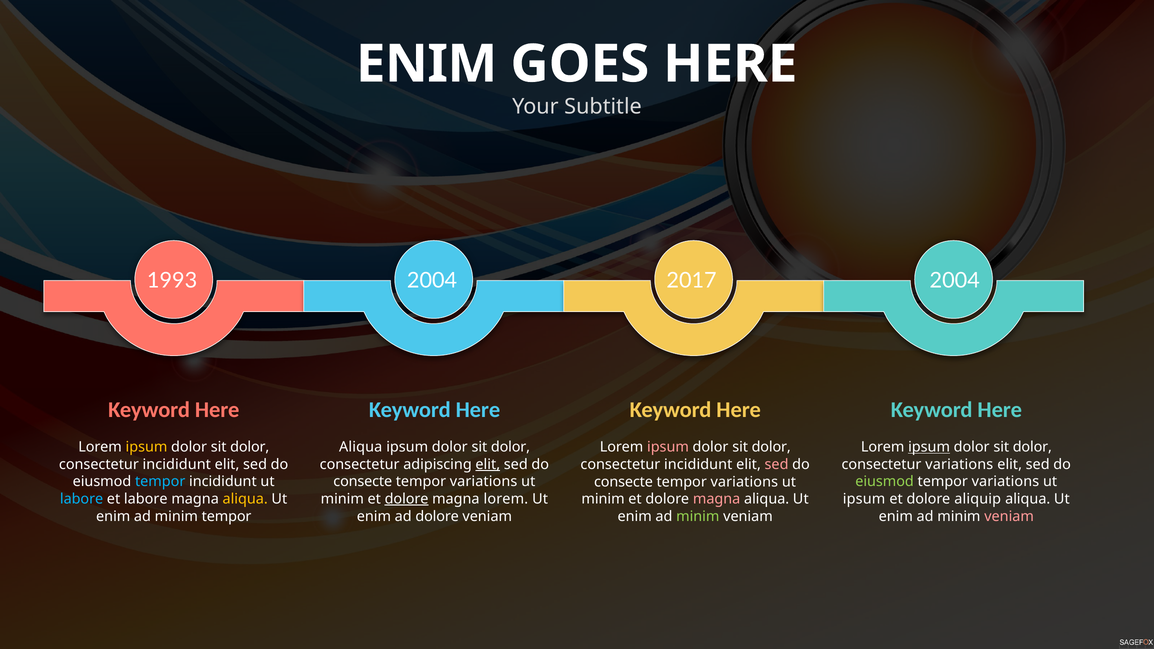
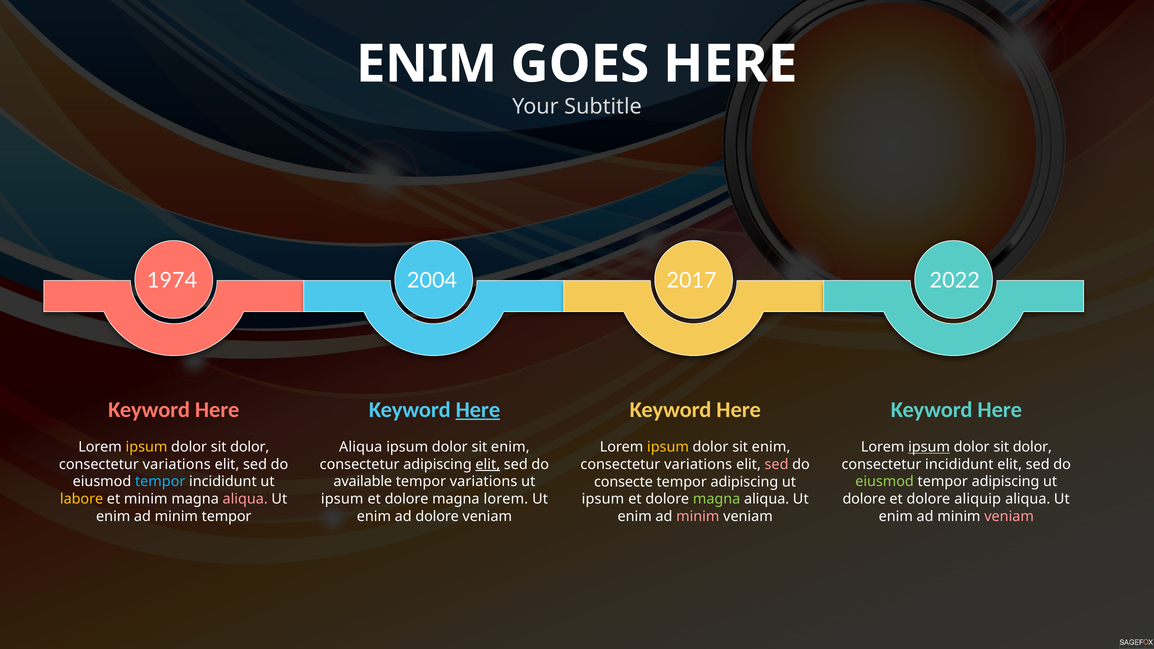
1993: 1993 -> 1974 (172, 281)
2017 2004: 2004 -> 2022 (955, 281)
Here underline: none -> present (478, 410)
dolor: dolor -> enim (510, 447)
ipsum colour: pink -> yellow (668, 447)
dolor: dolor -> enim (771, 447)
incididunt: incididunt -> variations (177, 464)
consectetur variations: variations -> incididunt (959, 464)
incididunt: incididunt -> variations (698, 465)
consecte: consecte -> available (363, 482)
variations: variations -> adipiscing (1006, 482)
variations: variations -> adipiscing (744, 482)
labore colour: light blue -> yellow (82, 499)
et labore: labore -> minim (146, 499)
aliqua colour: yellow -> pink (245, 499)
minim: minim -> ipsum (342, 499)
dolore underline: present -> none (407, 499)
ipsum: ipsum -> dolore (864, 499)
minim: minim -> ipsum (603, 499)
magna colour: pink -> light green (717, 499)
minim colour: light green -> pink (698, 516)
